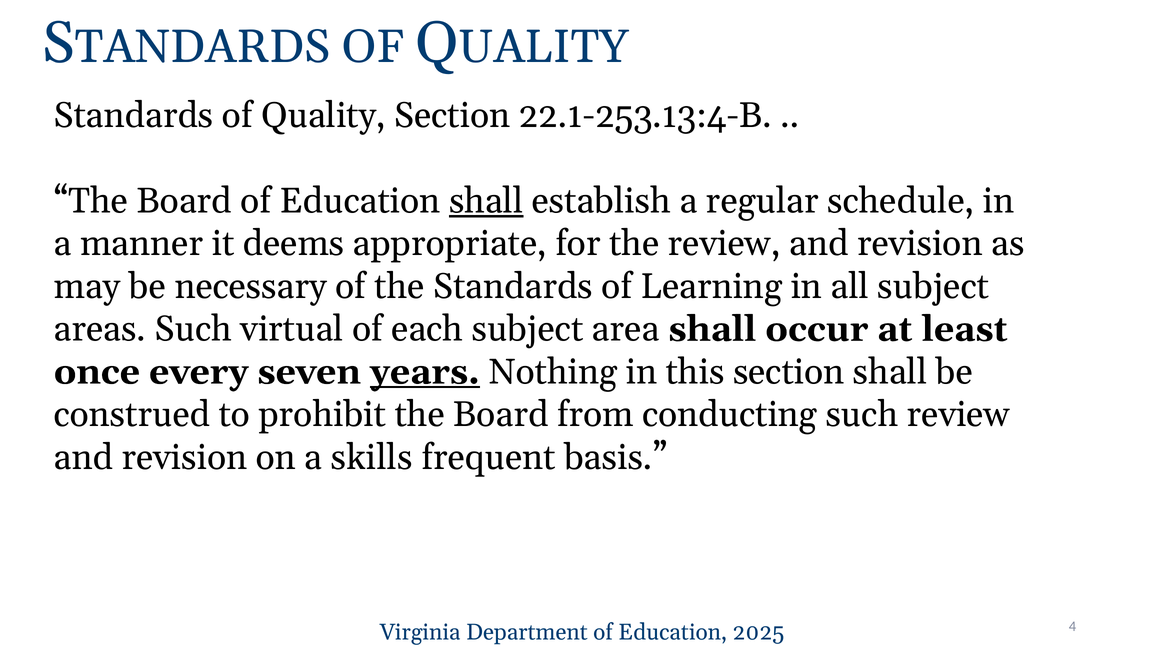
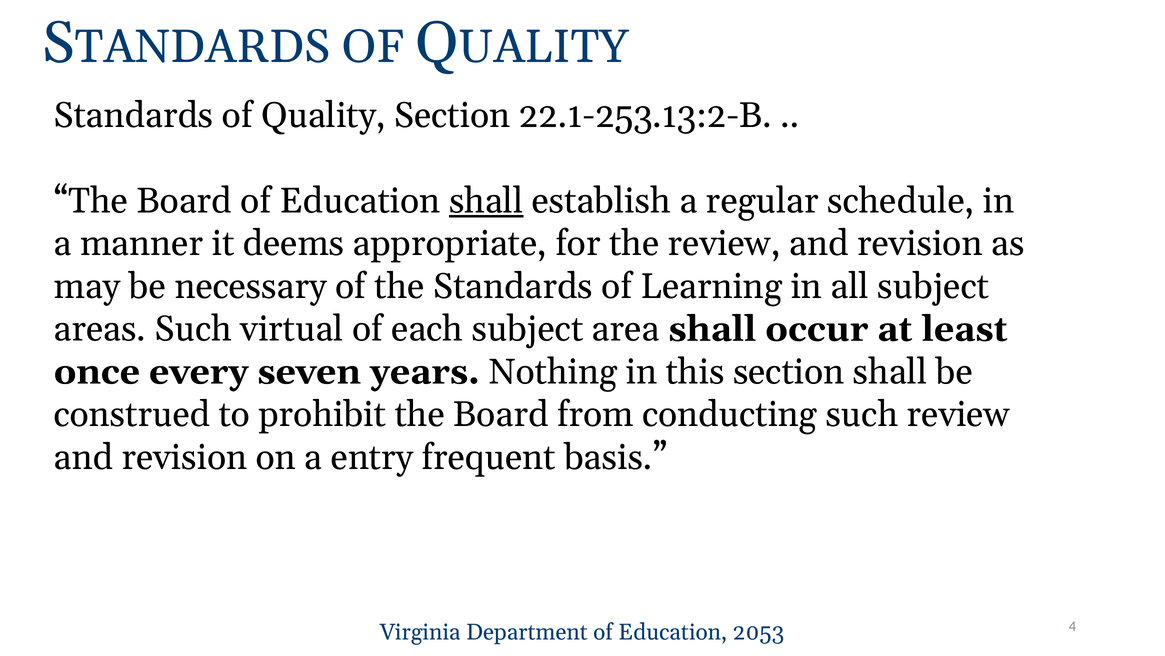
22.1-253.13:4-B: 22.1-253.13:4-B -> 22.1-253.13:2-B (645, 115)
years underline: present -> none (425, 371)
skills: skills -> entry (372, 457)
2025: 2025 -> 2053 (758, 632)
